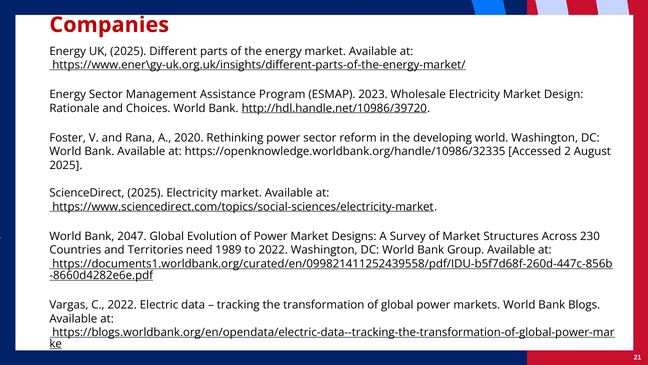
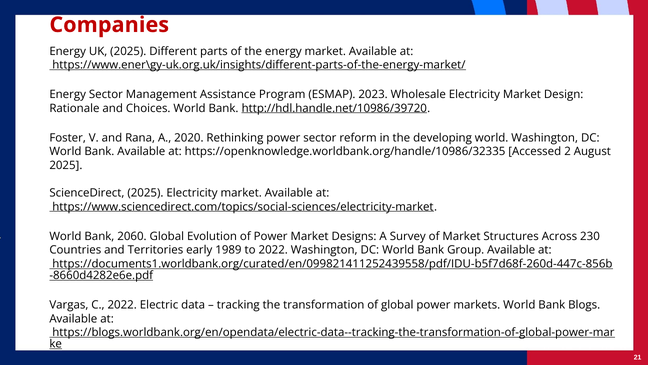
2047: 2047 -> 2060 (132, 236)
need: need -> early (199, 250)
